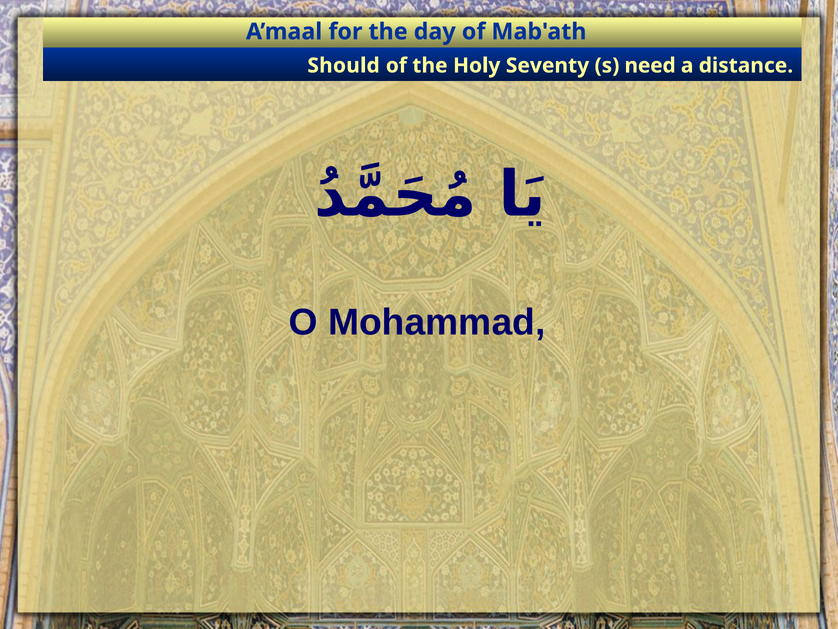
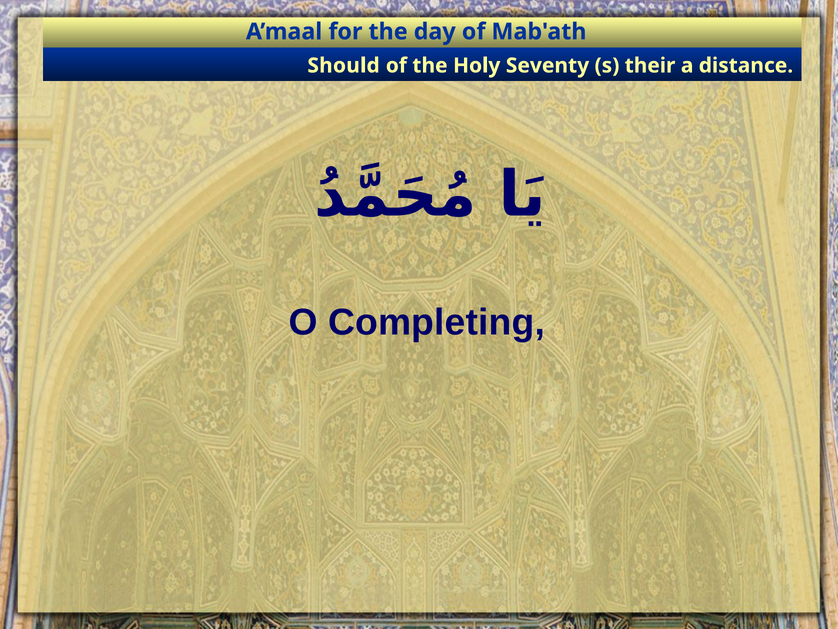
need: need -> their (650, 66)
Mohammad: Mohammad -> Completing (437, 322)
